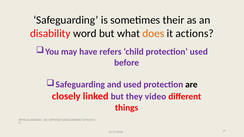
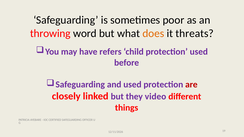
their: their -> poor (173, 20)
disability: disability -> throwing (50, 33)
actions: actions -> threats (195, 33)
are colour: black -> red (191, 85)
